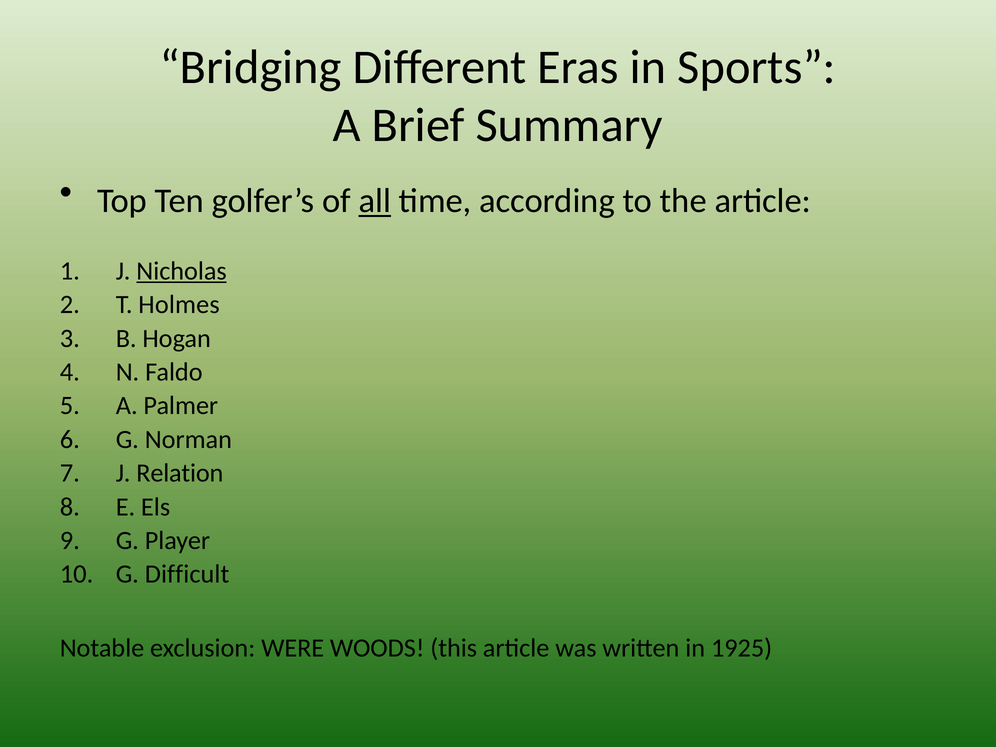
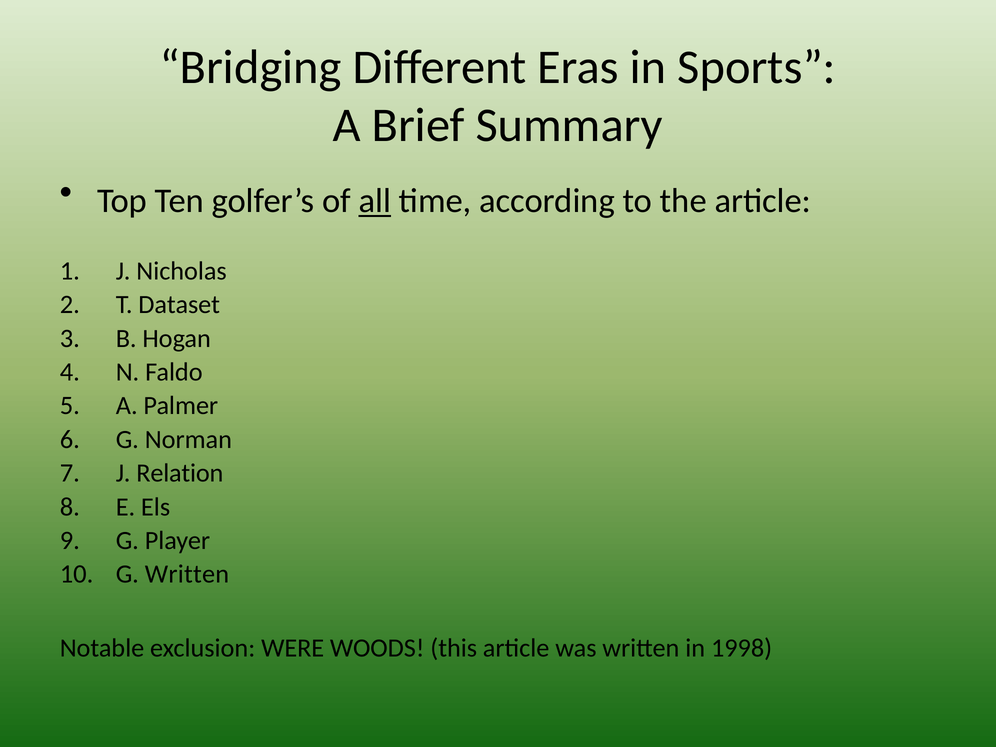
Nicholas underline: present -> none (182, 271)
Holmes: Holmes -> Dataset (179, 305)
G Difficult: Difficult -> Written (187, 574)
1925: 1925 -> 1998 (742, 648)
